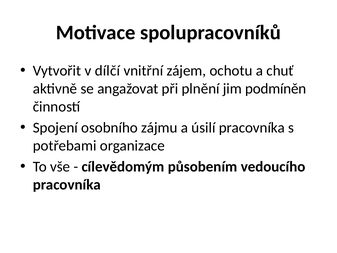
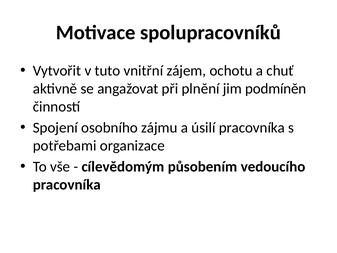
dílčí: dílčí -> tuto (108, 71)
